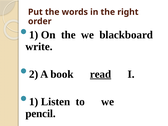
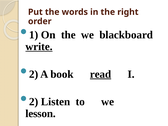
write underline: none -> present (39, 47)
1: 1 -> 2 (34, 102)
pencil: pencil -> lesson (41, 114)
